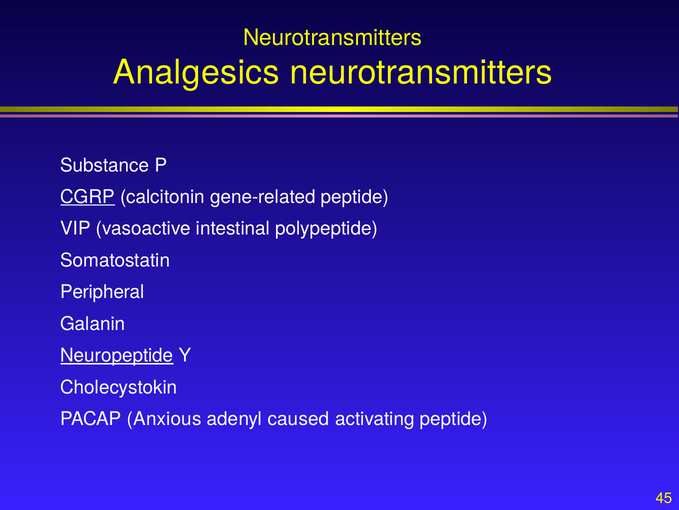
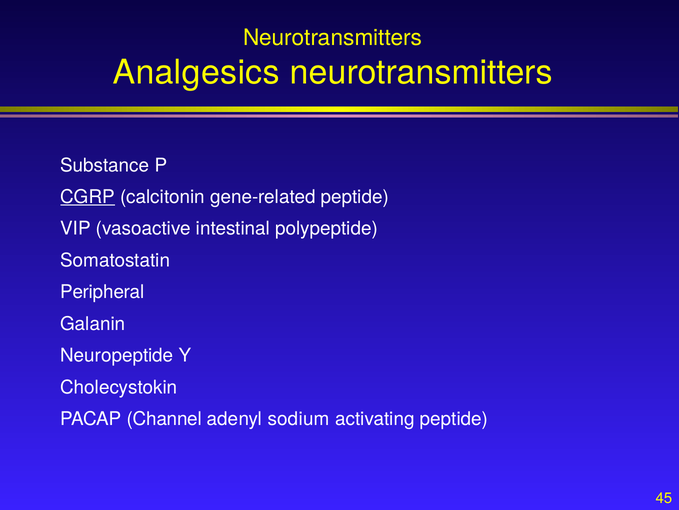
Neuropeptide underline: present -> none (117, 355)
Anxious: Anxious -> Channel (164, 418)
caused: caused -> sodium (299, 418)
